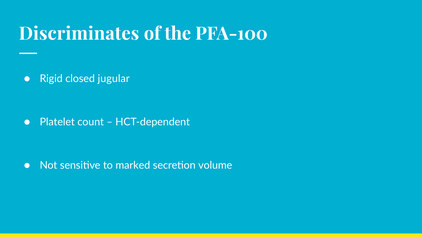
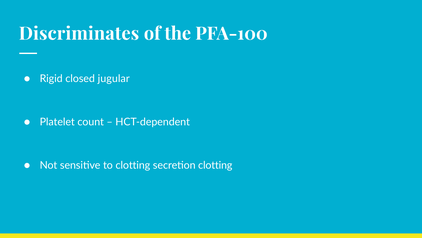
to marked: marked -> clotting (133, 165)
secretion volume: volume -> clotting (215, 165)
